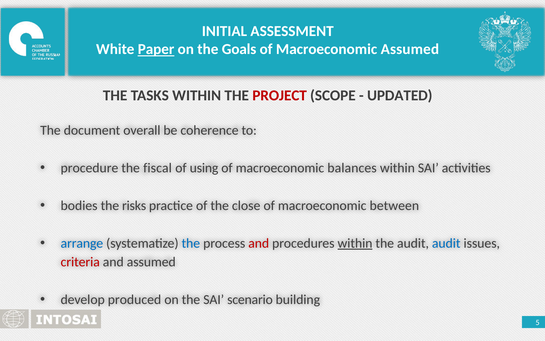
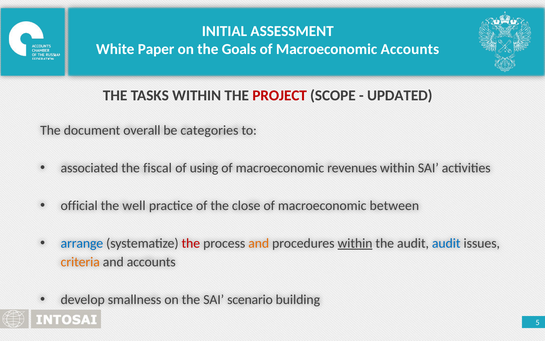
Paper underline: present -> none (156, 49)
Macroeconomic Assumed: Assumed -> Accounts (410, 49)
coherence: coherence -> categories (209, 130)
procedure: procedure -> associated (90, 168)
balances: balances -> revenues (352, 168)
bodies: bodies -> official (79, 205)
risks: risks -> well (134, 205)
the colour: blue -> red (191, 243)
and colour: red -> orange (259, 243)
criteria colour: red -> orange (80, 262)
and assumed: assumed -> accounts (151, 262)
produced: produced -> smallness (135, 299)
